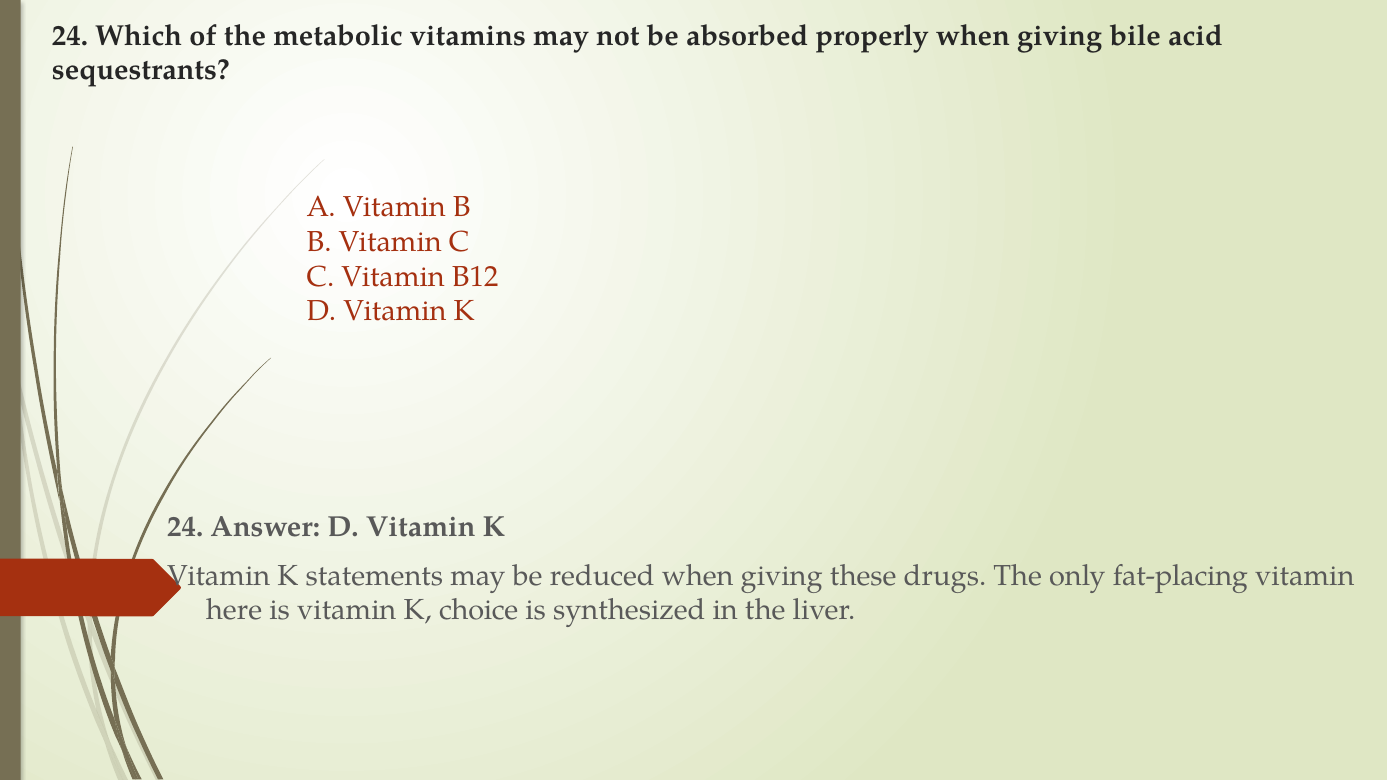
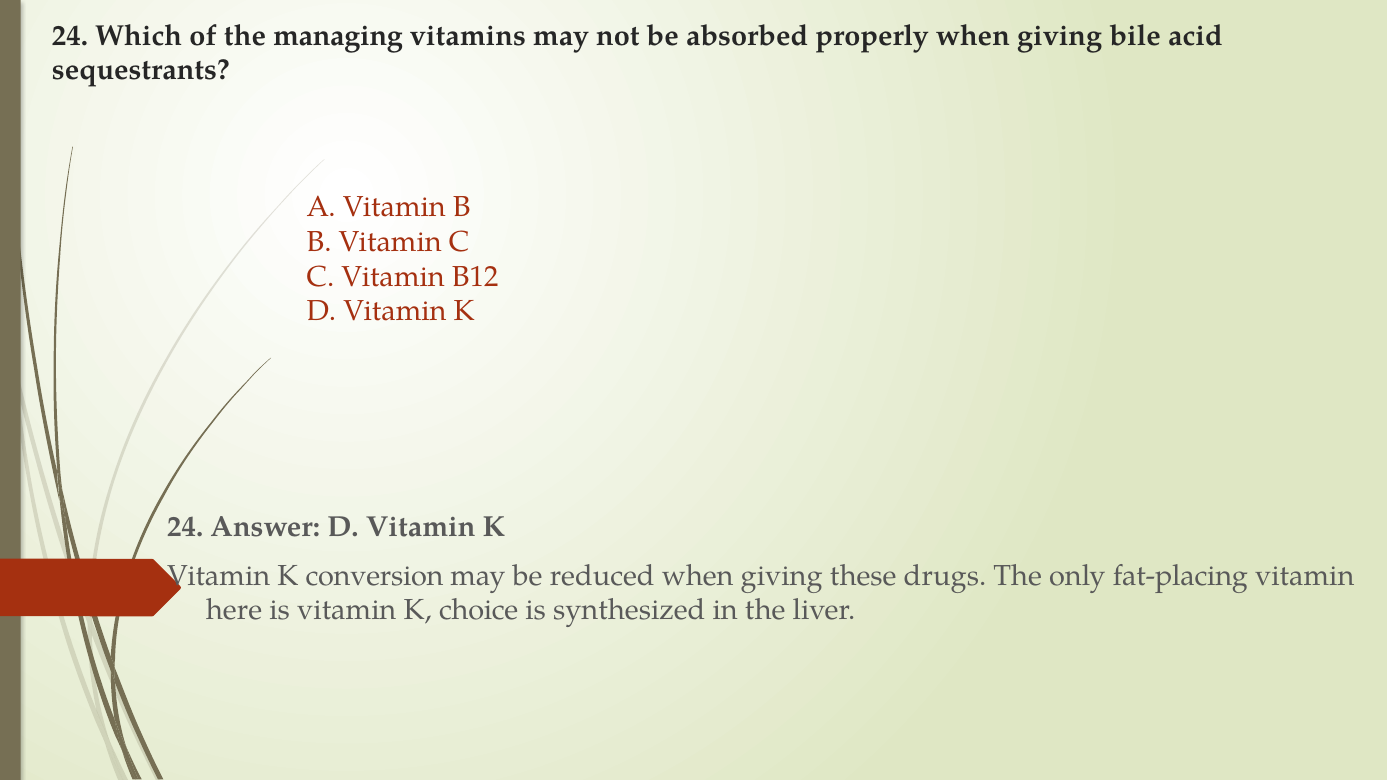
metabolic: metabolic -> managing (338, 36)
statements: statements -> conversion (375, 576)
